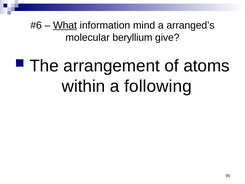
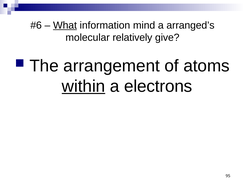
beryllium: beryllium -> relatively (132, 37)
within underline: none -> present (84, 86)
following: following -> electrons (158, 86)
